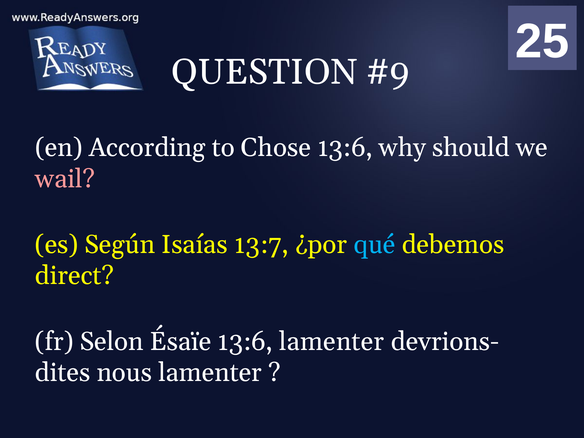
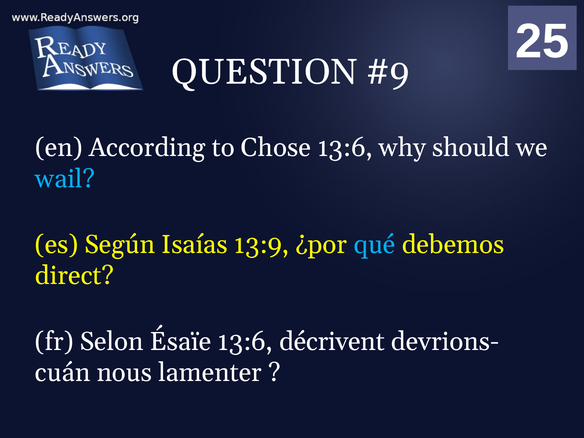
wail colour: pink -> light blue (65, 179)
13:7: 13:7 -> 13:9 (261, 245)
13:6 lamenter: lamenter -> décrivent (332, 341)
dites: dites -> cuán (63, 373)
